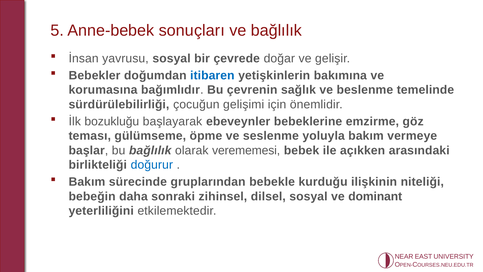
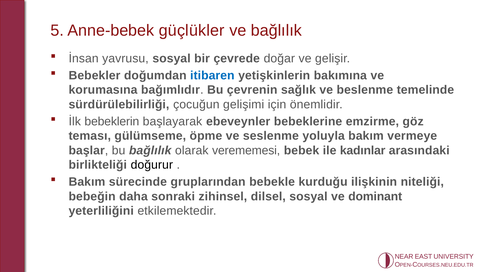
sonuçları: sonuçları -> güçlükler (192, 31)
bozukluğu: bozukluğu -> bebeklerin (112, 121)
açıkken: açıkken -> kadınlar (363, 150)
doğurur colour: blue -> black (152, 165)
